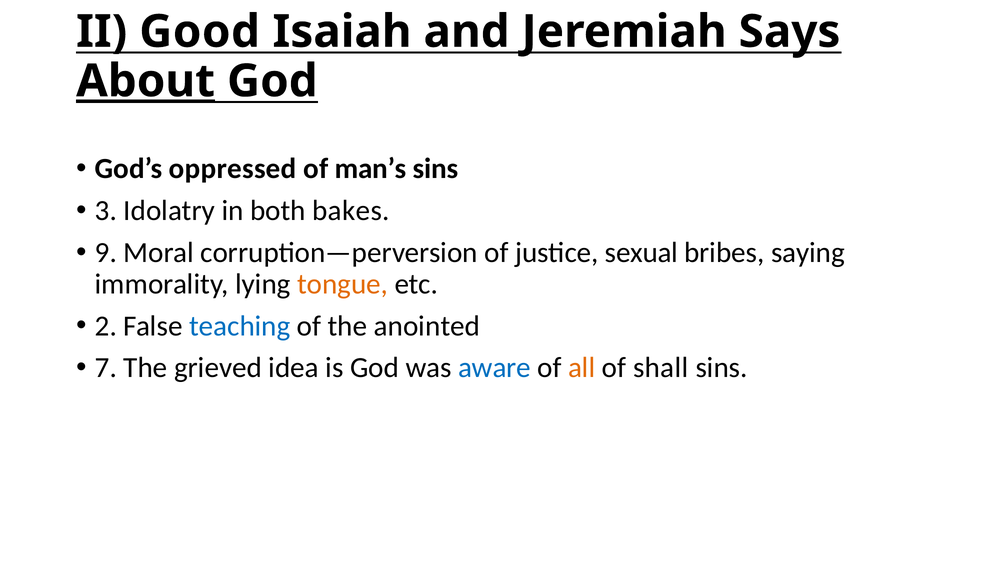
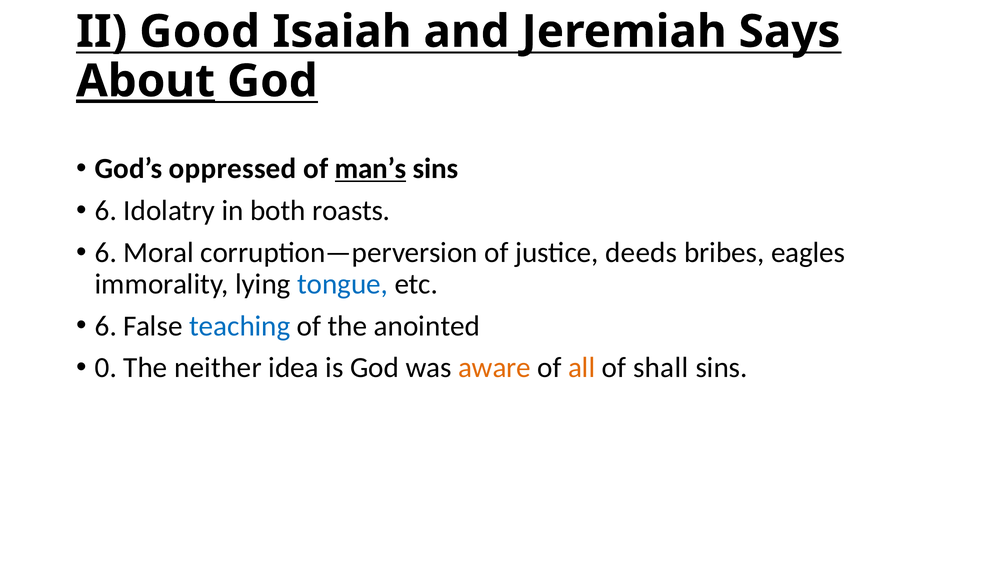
man’s underline: none -> present (371, 169)
3: 3 -> 6 (106, 211)
bakes: bakes -> roasts (351, 211)
9: 9 -> 6 (106, 253)
sexual: sexual -> deeds (641, 253)
saying: saying -> eagles (808, 253)
tongue colour: orange -> blue (343, 284)
2: 2 -> 6 (106, 326)
7: 7 -> 0 (106, 368)
grieved: grieved -> neither (218, 368)
aware colour: blue -> orange (494, 368)
